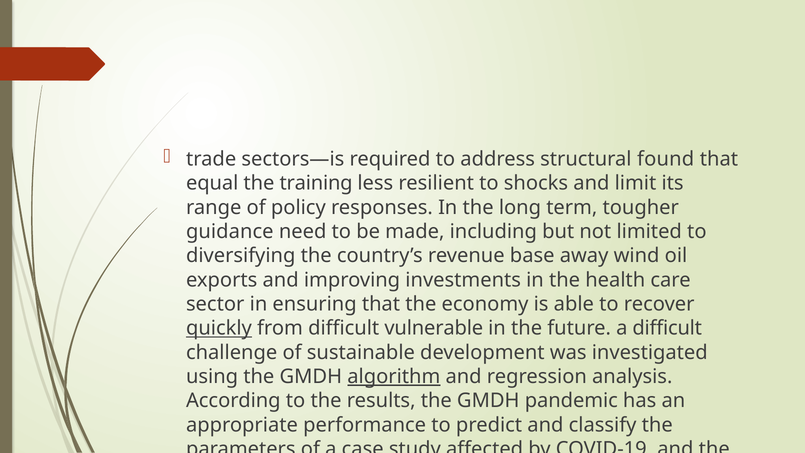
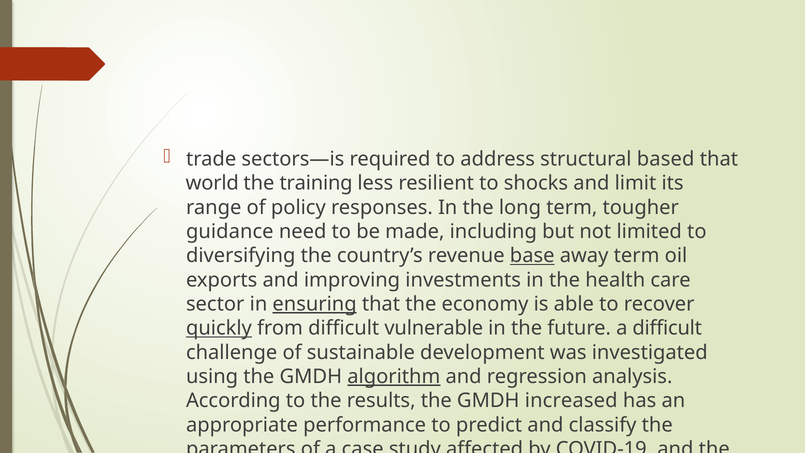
structural found: found -> based (666, 159)
equal: equal -> world (212, 183)
base underline: none -> present (532, 256)
away wind: wind -> term (637, 256)
ensuring underline: none -> present (315, 304)
pandemic: pandemic -> increased (571, 401)
